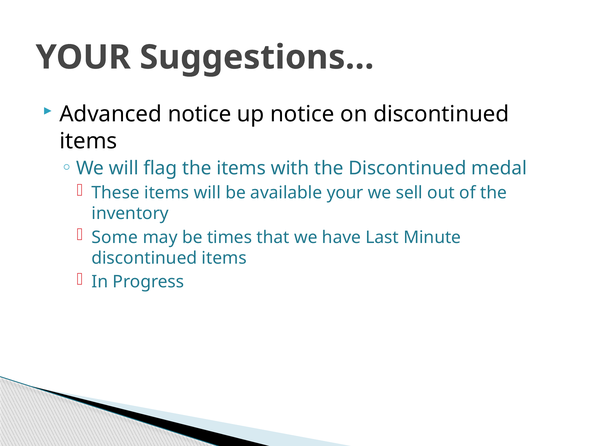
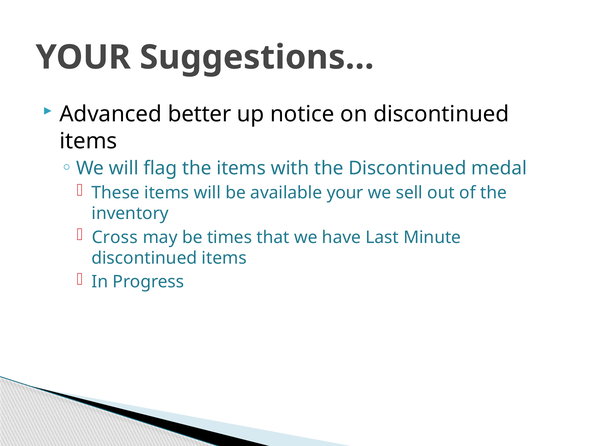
Advanced notice: notice -> better (200, 114)
Some: Some -> Cross (115, 237)
